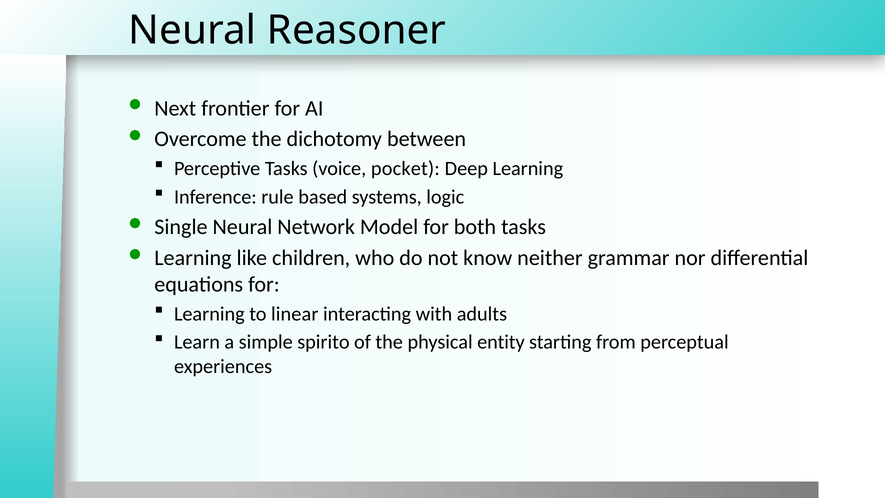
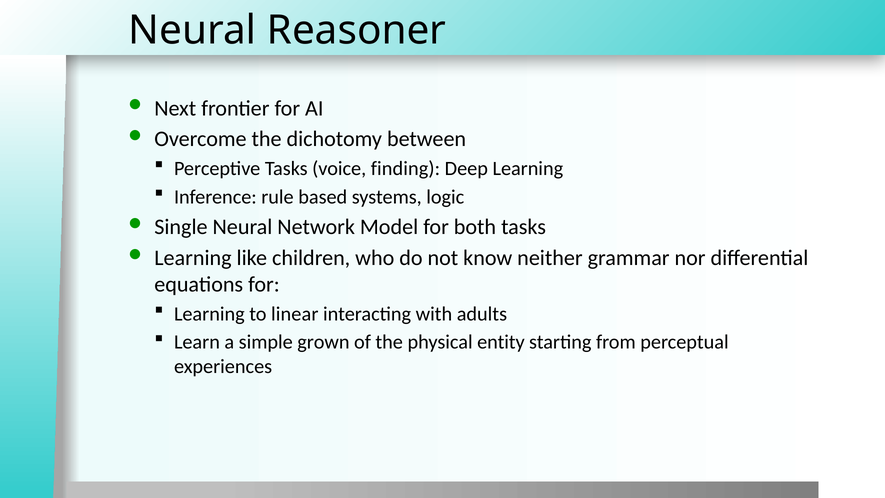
pocket: pocket -> finding (405, 168)
spirito: spirito -> grown (323, 342)
